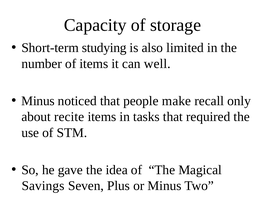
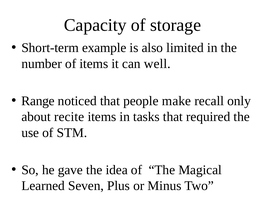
studying: studying -> example (104, 48)
Minus: Minus -> Range (38, 101)
Savings: Savings -> Learned (43, 186)
